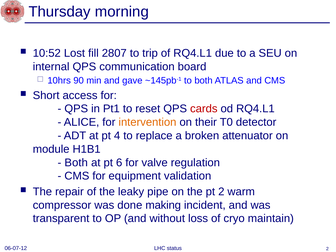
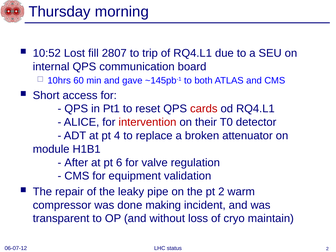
90: 90 -> 60 (79, 81)
intervention colour: orange -> red (147, 122)
Both: Both -> After (76, 163)
